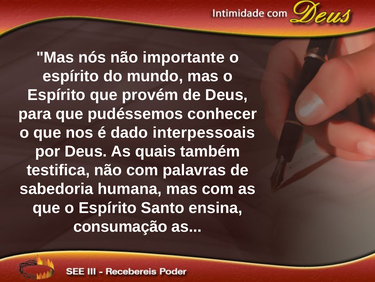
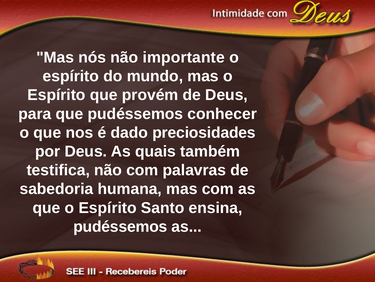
interpessoais: interpessoais -> preciosidades (204, 132)
consumação: consumação -> pudéssemos (120, 226)
